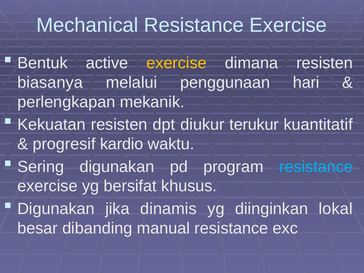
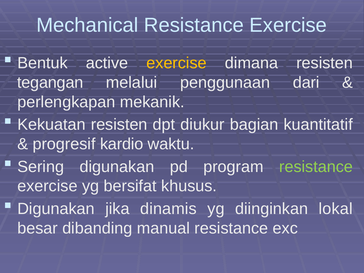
biasanya: biasanya -> tegangan (50, 83)
hari: hari -> dari (306, 83)
terukur: terukur -> bagian (254, 125)
resistance colour: light blue -> light green (316, 167)
